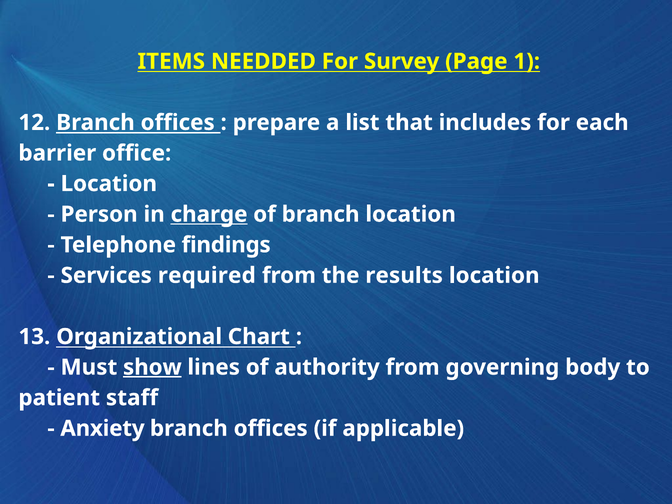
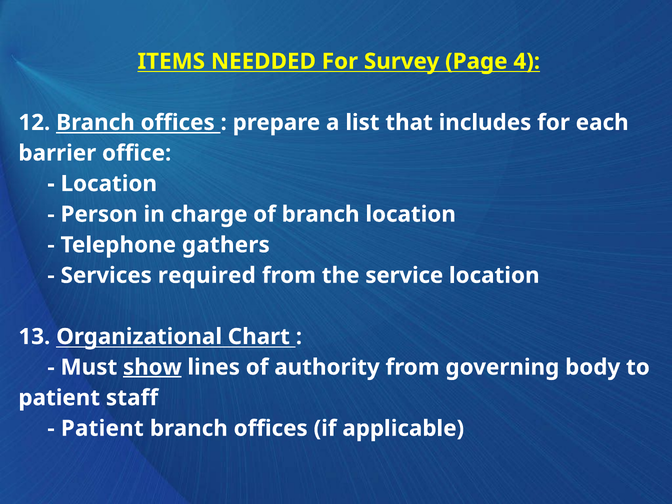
1: 1 -> 4 (527, 61)
charge underline: present -> none (209, 214)
findings: findings -> gathers (226, 245)
results: results -> service (404, 275)
Anxiety: Anxiety -> Patient (102, 428)
